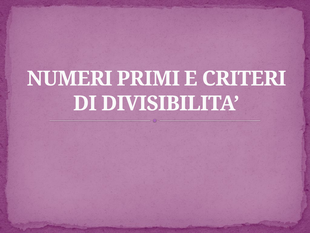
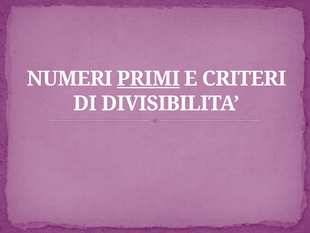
PRIMI underline: none -> present (148, 78)
